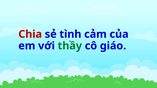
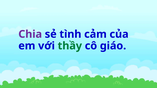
Chia colour: red -> purple (30, 34)
